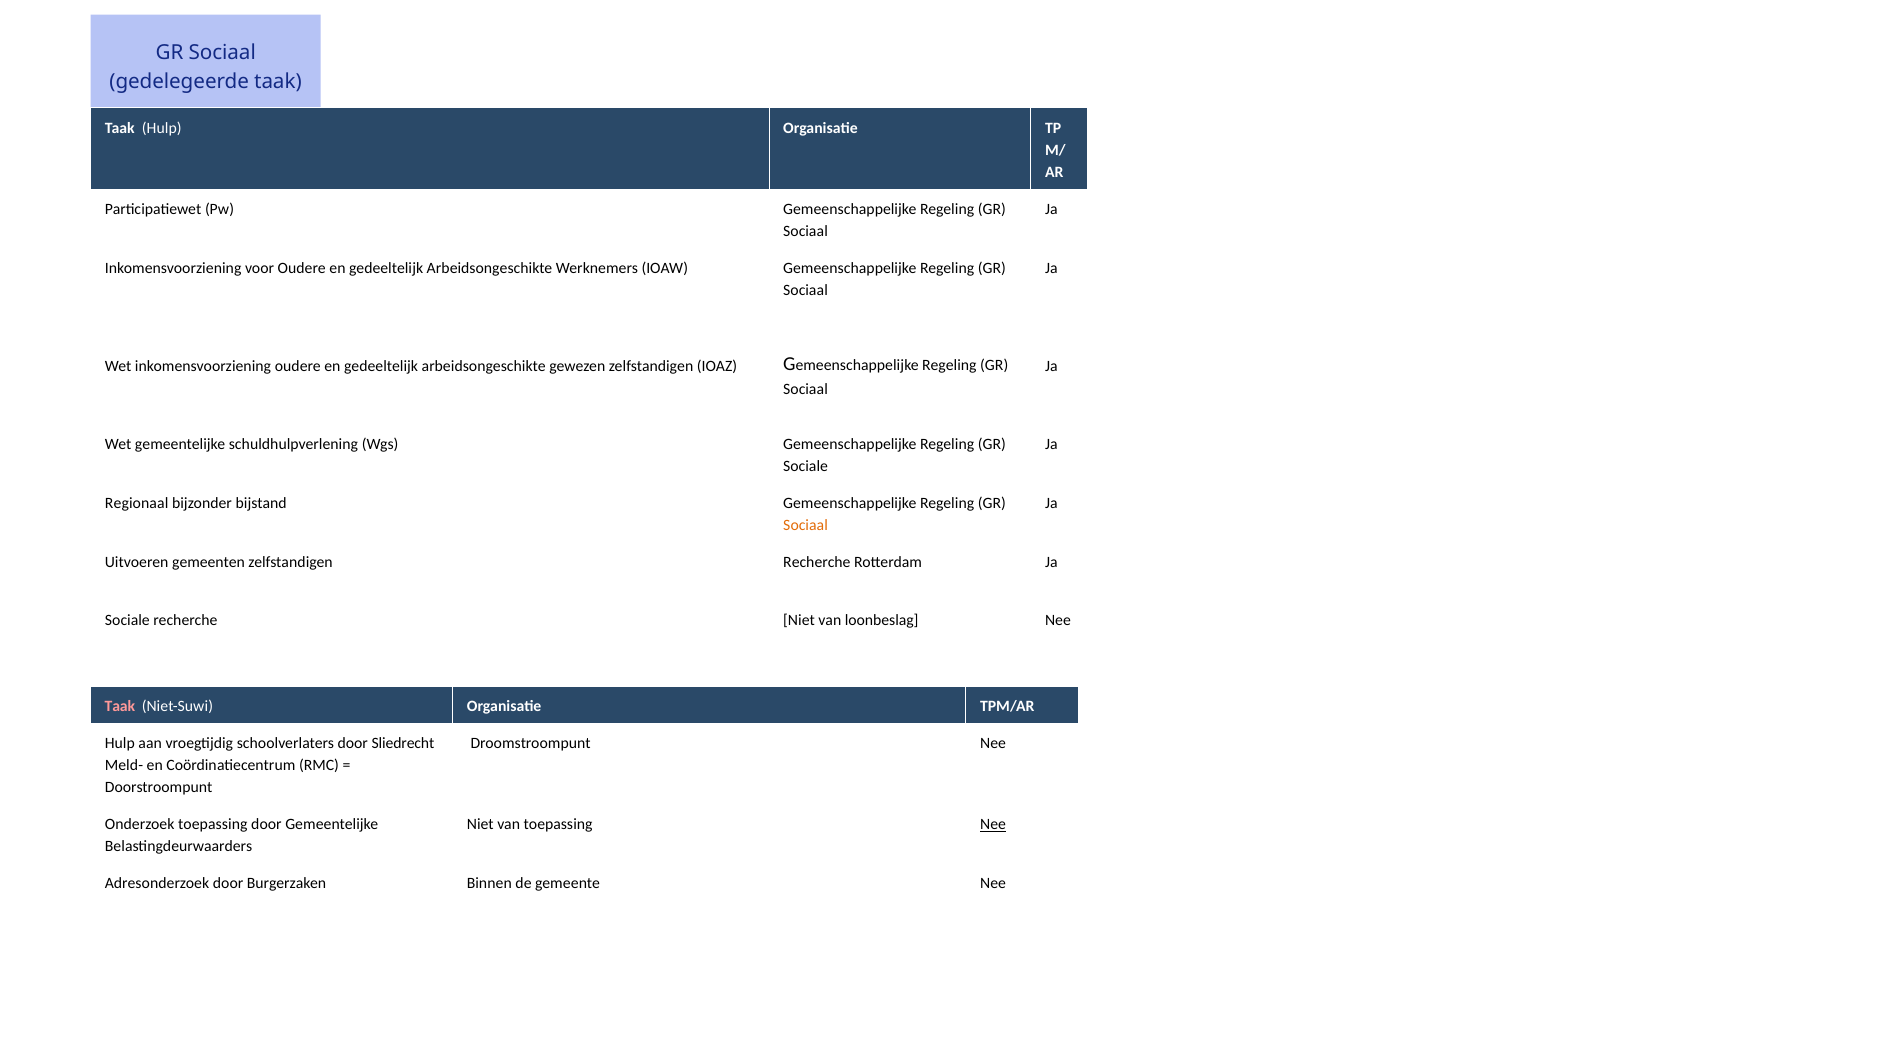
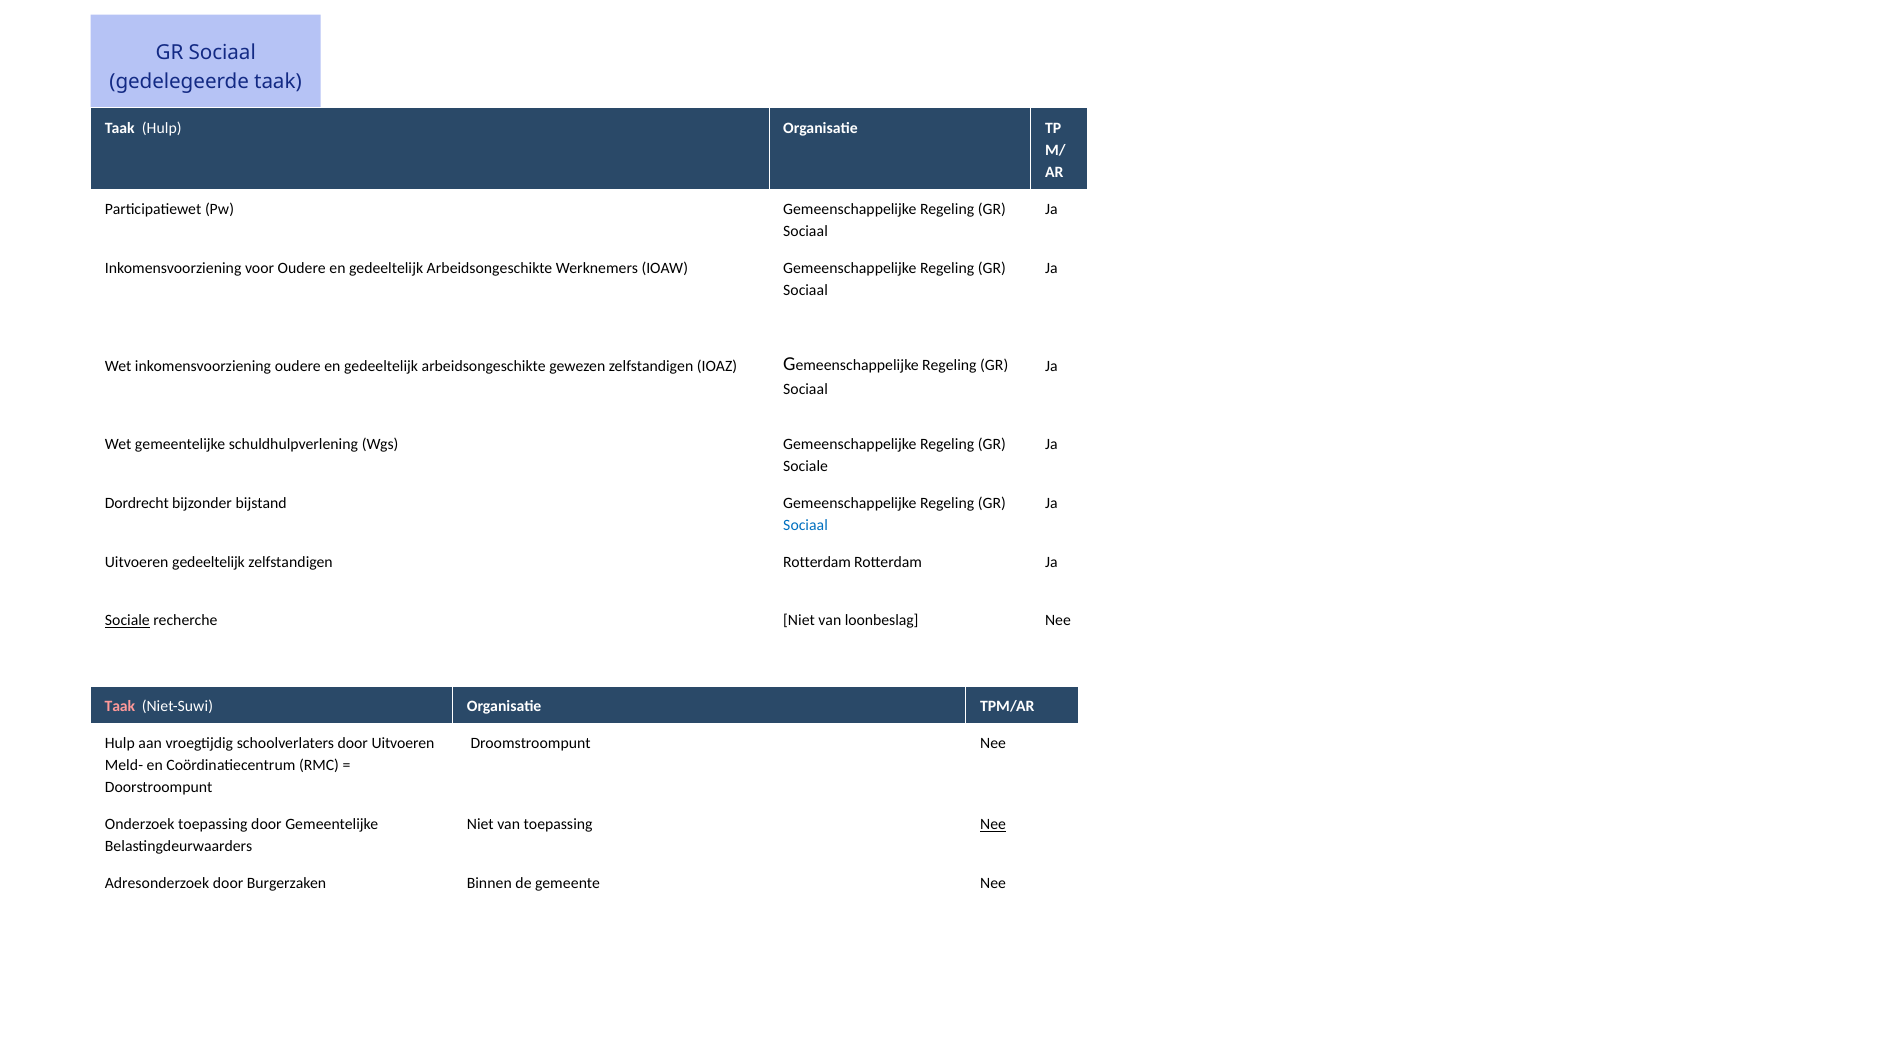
Regionaal: Regionaal -> Dordrecht (137, 503)
Sociaal colour: orange -> blue (806, 525)
Uitvoeren gemeenten: gemeenten -> gedeeltelijk (209, 562)
zelfstandigen Recherche: Recherche -> Rotterdam (817, 562)
Sociale underline: none -> present (127, 621)
door Sliedrecht: Sliedrecht -> Uitvoeren (403, 743)
